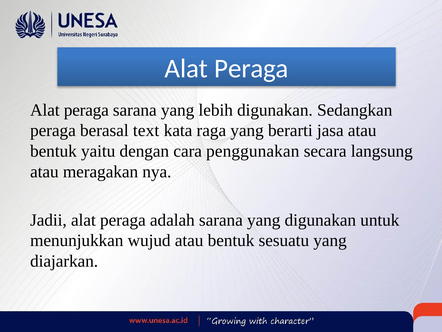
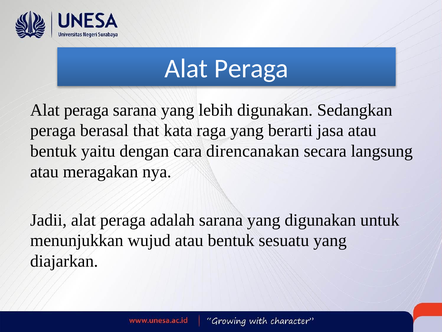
text: text -> that (146, 130)
penggunakan: penggunakan -> direncanakan (253, 151)
